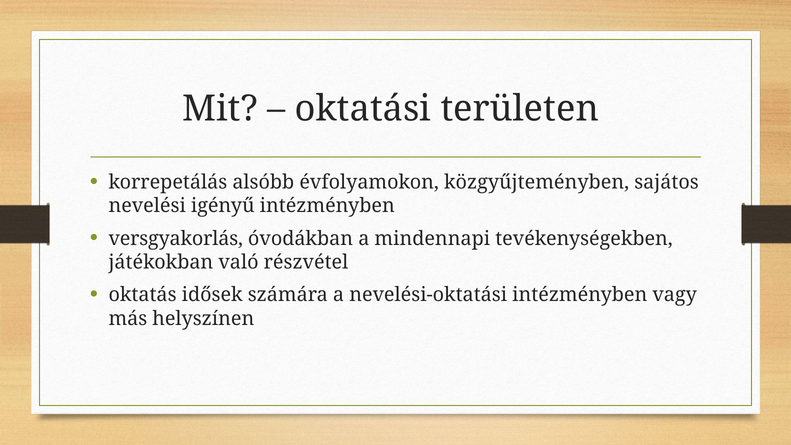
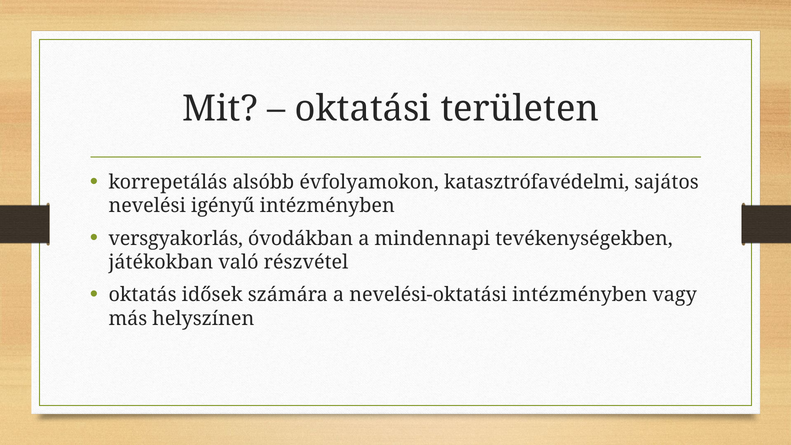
közgyűjteményben: közgyűjteményben -> katasztrófavédelmi (537, 182)
